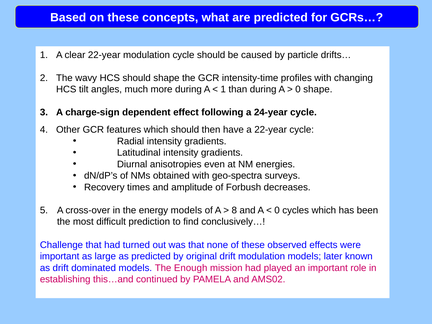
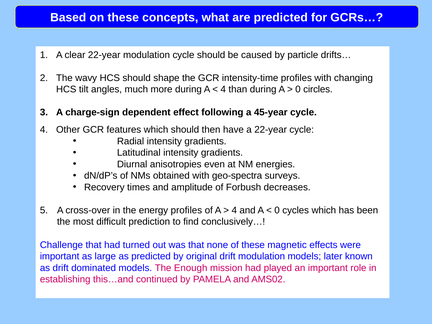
1: 1 -> 4 (223, 89)
0 shape: shape -> circles (318, 89)
24-year: 24-year -> 45-year (271, 112)
energy models: models -> profiles (186, 210)
8: 8 -> 4 (234, 210)
observed: observed -> magnetic (287, 245)
